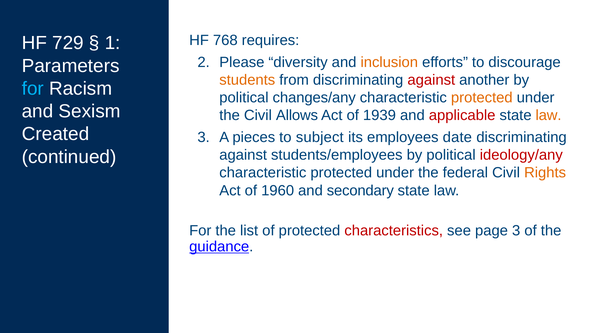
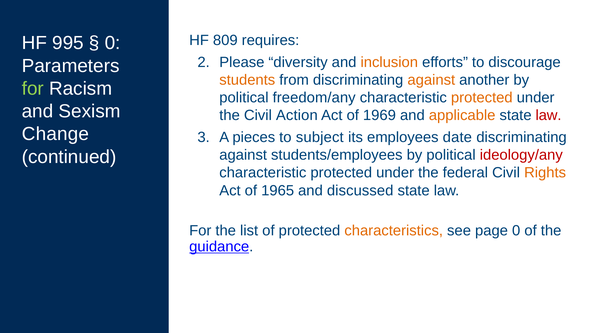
768: 768 -> 809 (225, 40)
729: 729 -> 995 (68, 43)
1: 1 -> 0 (113, 43)
against colour: red -> orange (431, 80)
for colour: light blue -> light green (33, 89)
changes/any: changes/any -> freedom/any (314, 98)
Allows: Allows -> Action (297, 115)
1939: 1939 -> 1969 (379, 115)
applicable colour: red -> orange (462, 115)
law colour: orange -> red (549, 115)
Created: Created -> Change (55, 134)
1960: 1960 -> 1965 (278, 191)
secondary: secondary -> discussed (360, 191)
characteristics colour: red -> orange (394, 230)
page 3: 3 -> 0 (516, 230)
